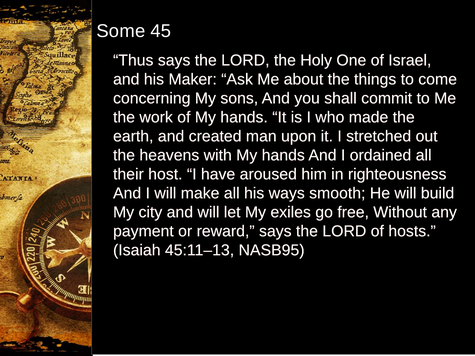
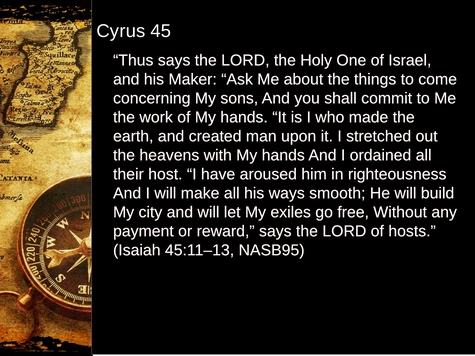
Some: Some -> Cyrus (121, 31)
